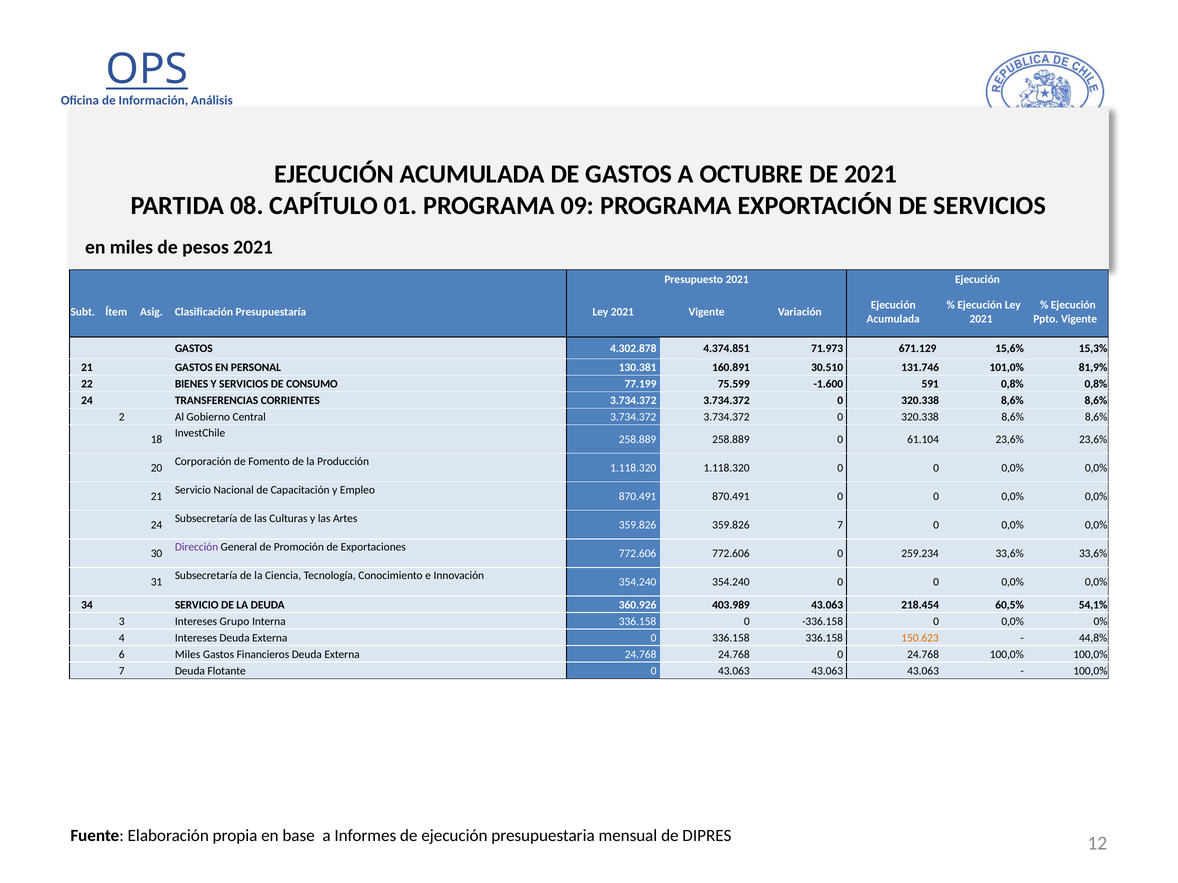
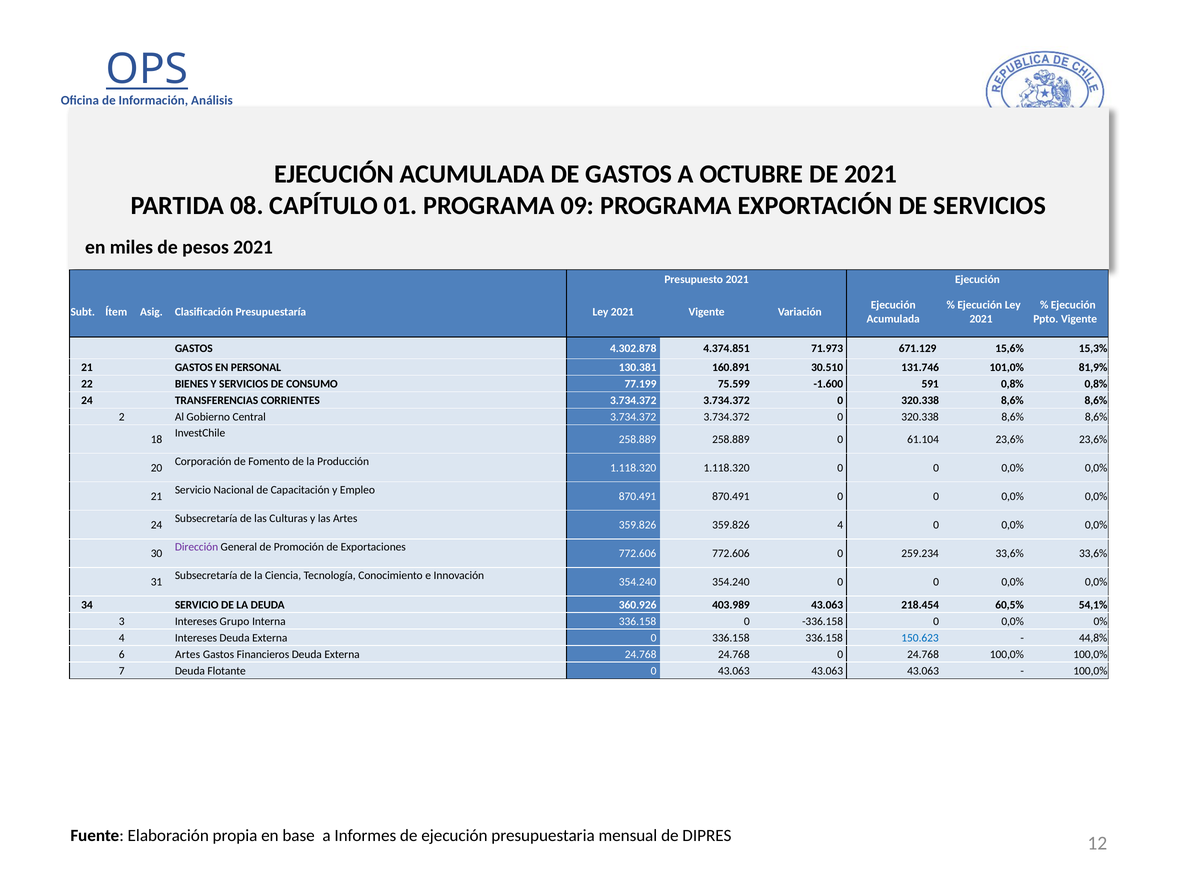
359.826 7: 7 -> 4 (840, 525)
150.623 colour: orange -> blue (920, 638)
6 Miles: Miles -> Artes (188, 655)
